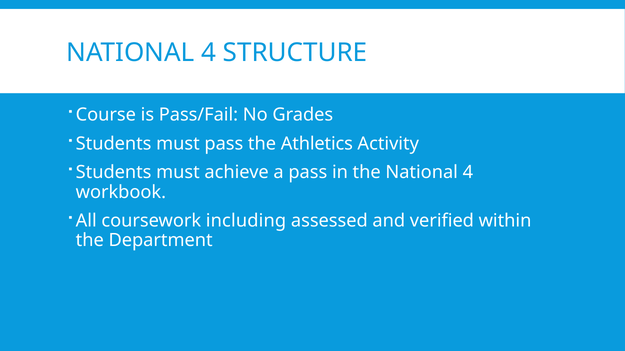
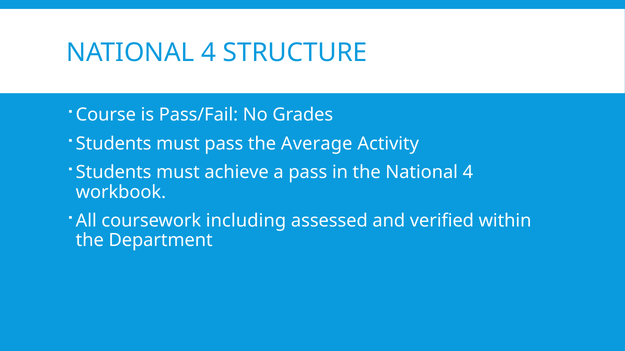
Athletics: Athletics -> Average (317, 144)
